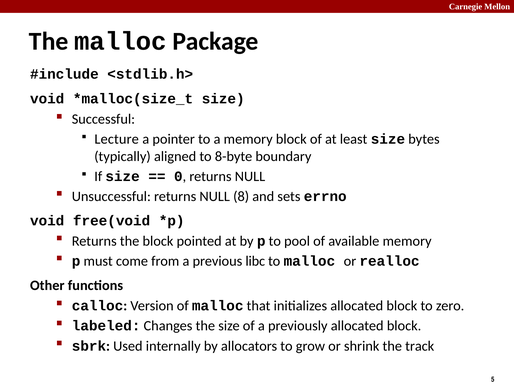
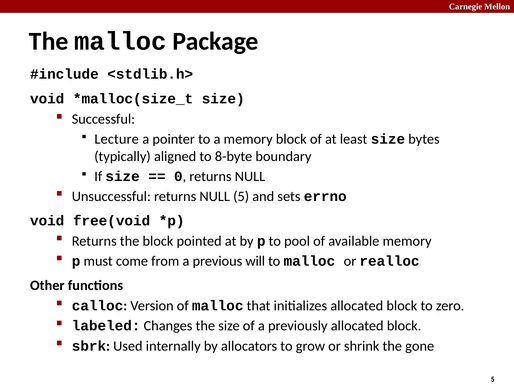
NULL 8: 8 -> 5 (241, 196)
libc: libc -> will (255, 261)
track: track -> gone (420, 346)
